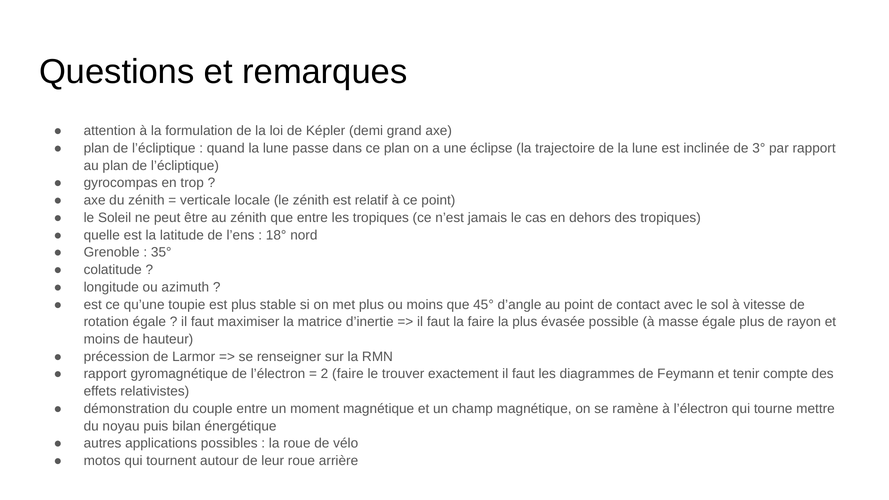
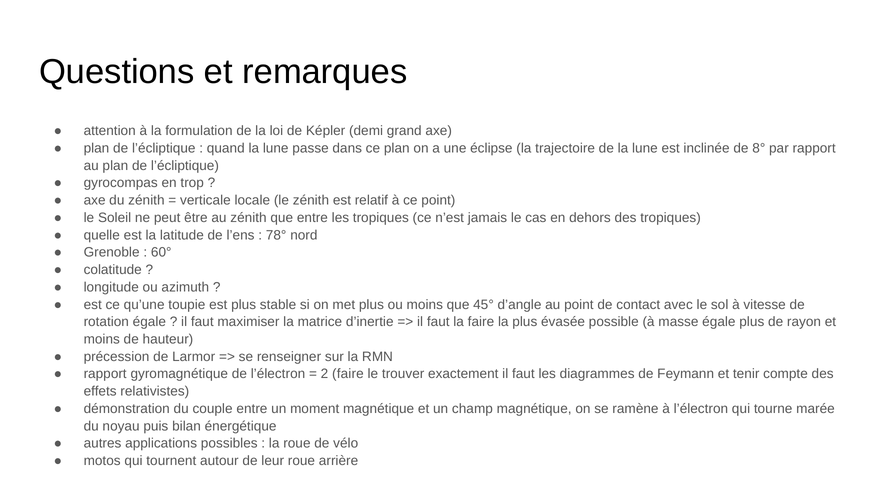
3°: 3° -> 8° (759, 148)
18°: 18° -> 78° (276, 235)
35°: 35° -> 60° (161, 252)
mettre: mettre -> marée (815, 409)
